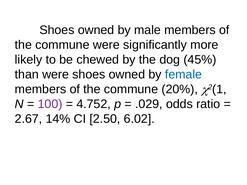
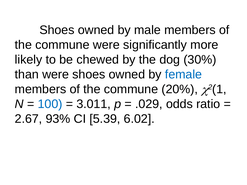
45%: 45% -> 30% (200, 60)
100 colour: purple -> blue (50, 104)
4.752: 4.752 -> 3.011 (94, 104)
14%: 14% -> 93% (58, 119)
2.50: 2.50 -> 5.39 (105, 119)
